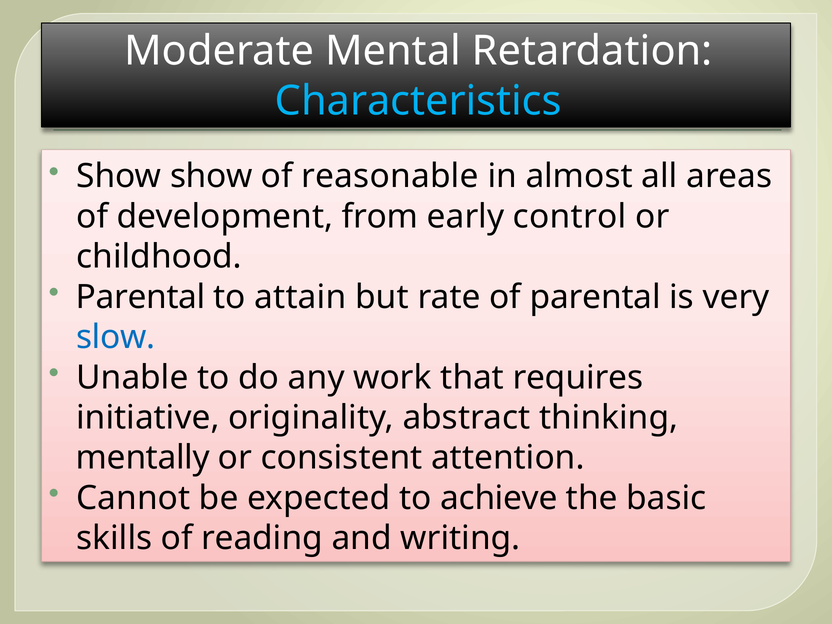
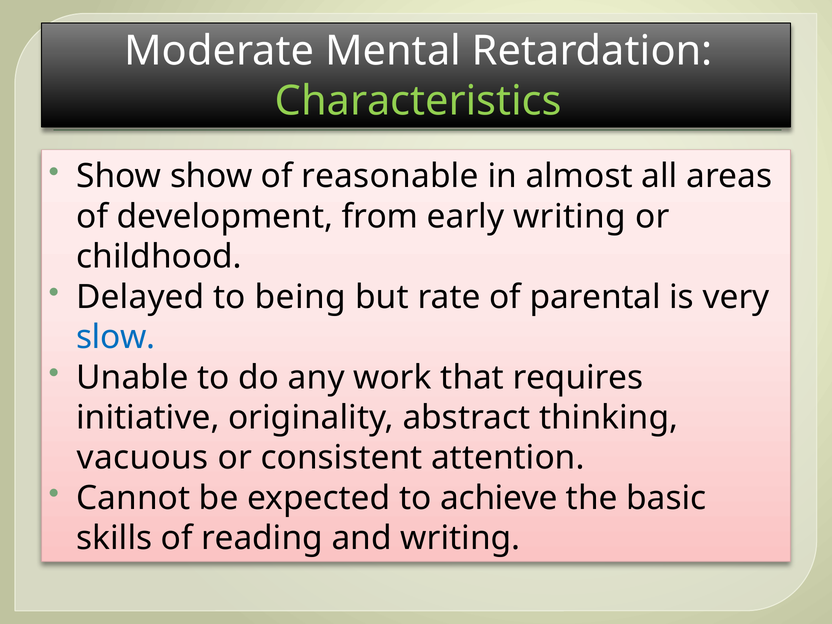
Characteristics colour: light blue -> light green (418, 101)
early control: control -> writing (570, 217)
Parental: Parental -> Delayed (140, 297)
attain: attain -> being (300, 297)
mentally: mentally -> vacuous (143, 458)
